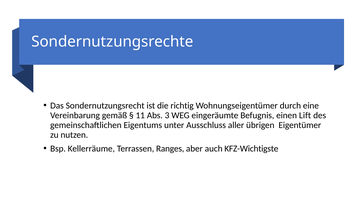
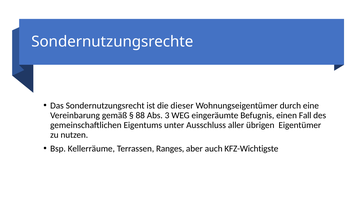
richtig: richtig -> dieser (182, 106)
11: 11 -> 88 (140, 116)
Lift: Lift -> Fall (305, 116)
